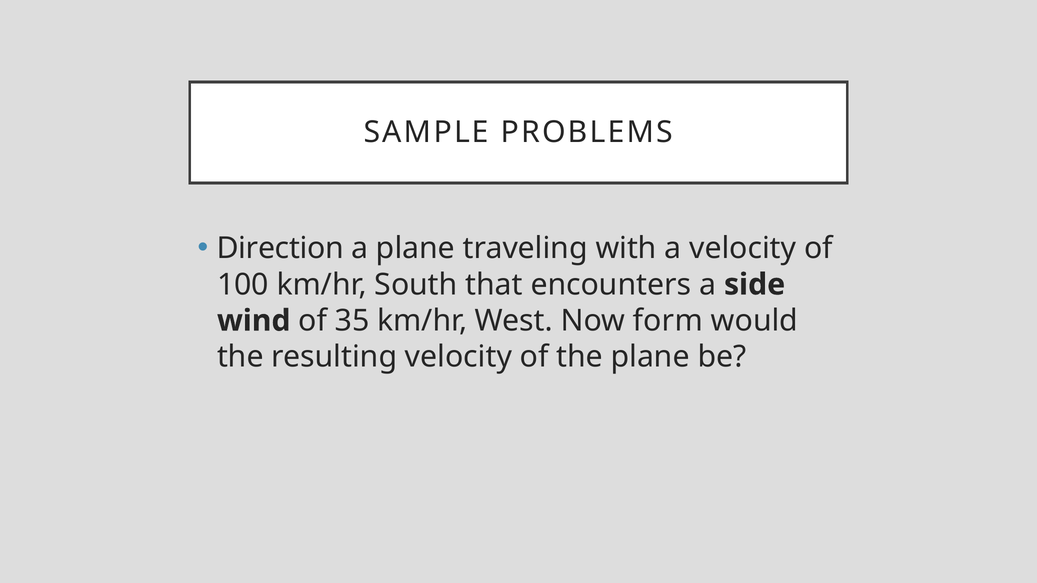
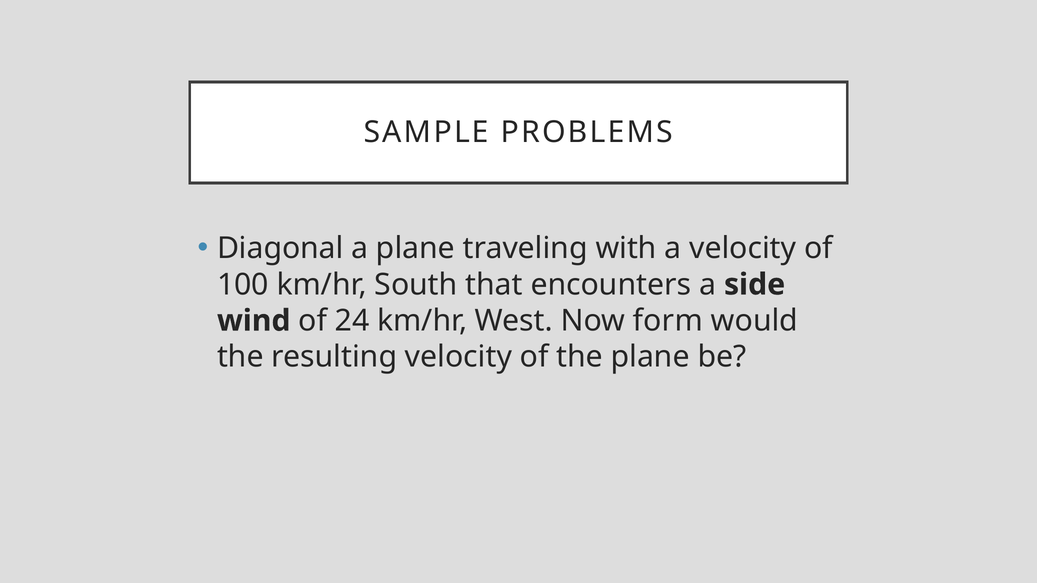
Direction: Direction -> Diagonal (280, 248)
35: 35 -> 24 (352, 321)
